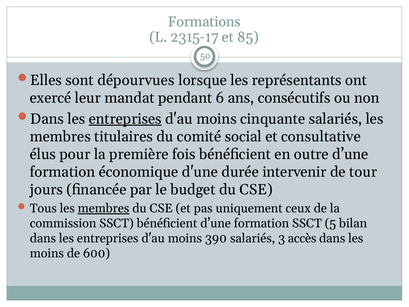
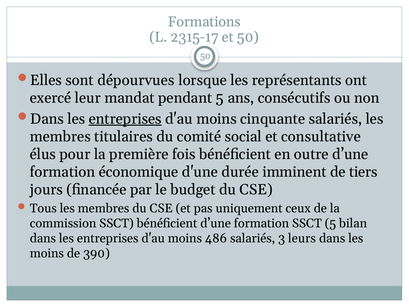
et 85: 85 -> 50 (248, 37)
pendant 6: 6 -> 5 (220, 98)
intervenir: intervenir -> imminent (294, 172)
tour: tour -> tiers (363, 172)
membres underline: present -> none (104, 208)
390: 390 -> 486 (216, 238)
accès: accès -> leurs (302, 238)
600: 600 -> 390 (96, 253)
